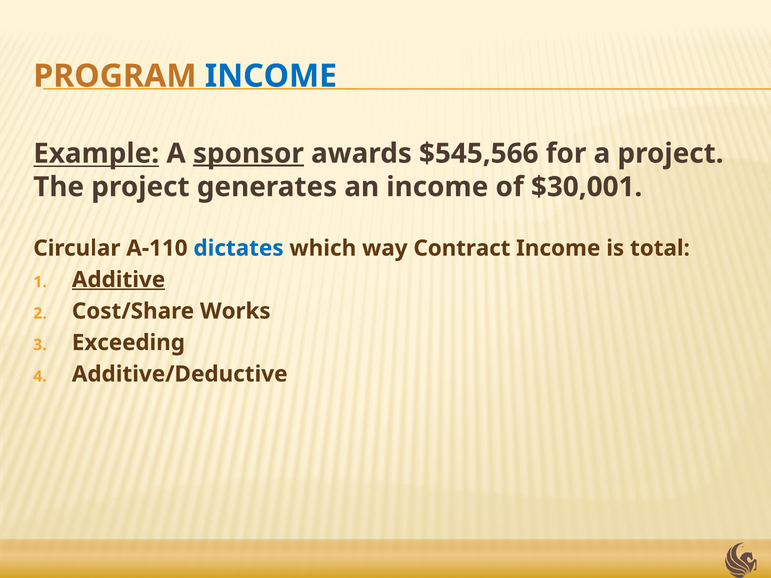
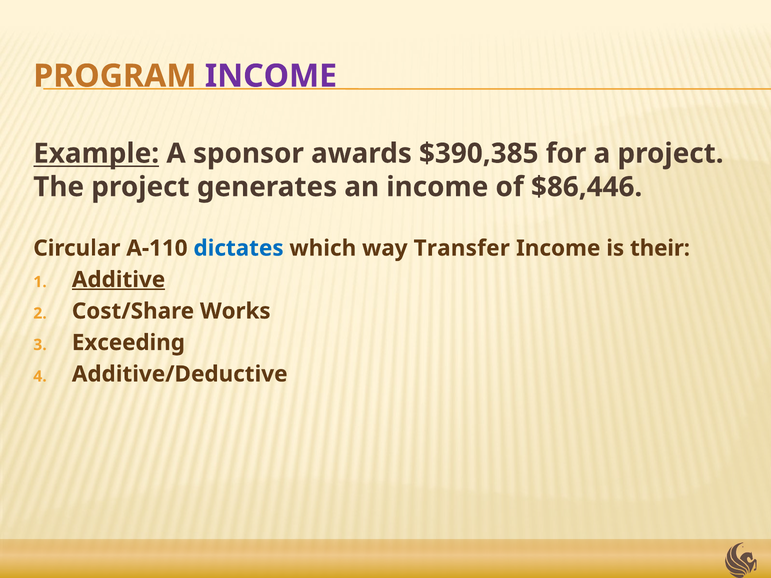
INCOME colour: blue -> purple (271, 76)
sponsor underline: present -> none (248, 154)
$545,566: $545,566 -> $390,385 (479, 154)
$30,001: $30,001 -> $86,446 (587, 187)
Contract: Contract -> Transfer (462, 248)
total: total -> their (660, 248)
